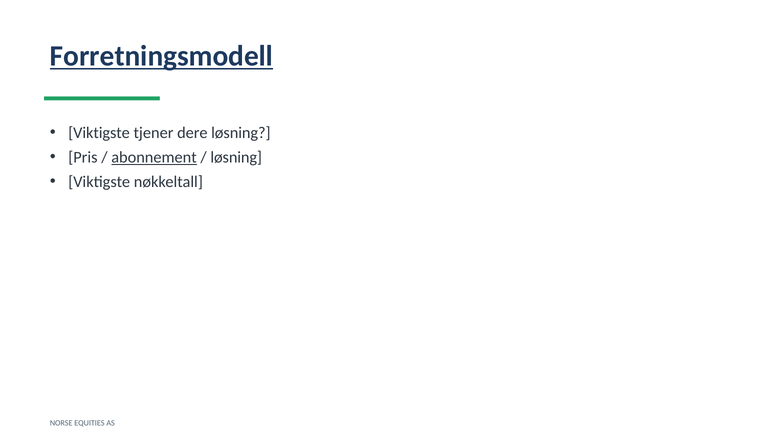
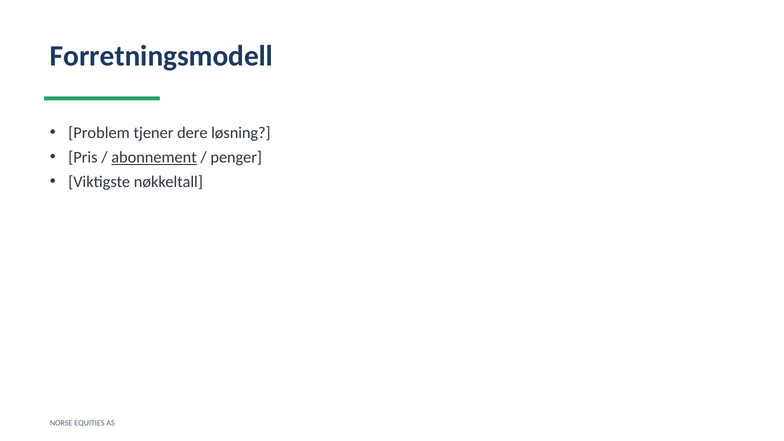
Forretningsmodell underline: present -> none (162, 56)
Viktigste: Viktigste -> Problem (99, 133)
løsning: løsning -> penger (236, 157)
